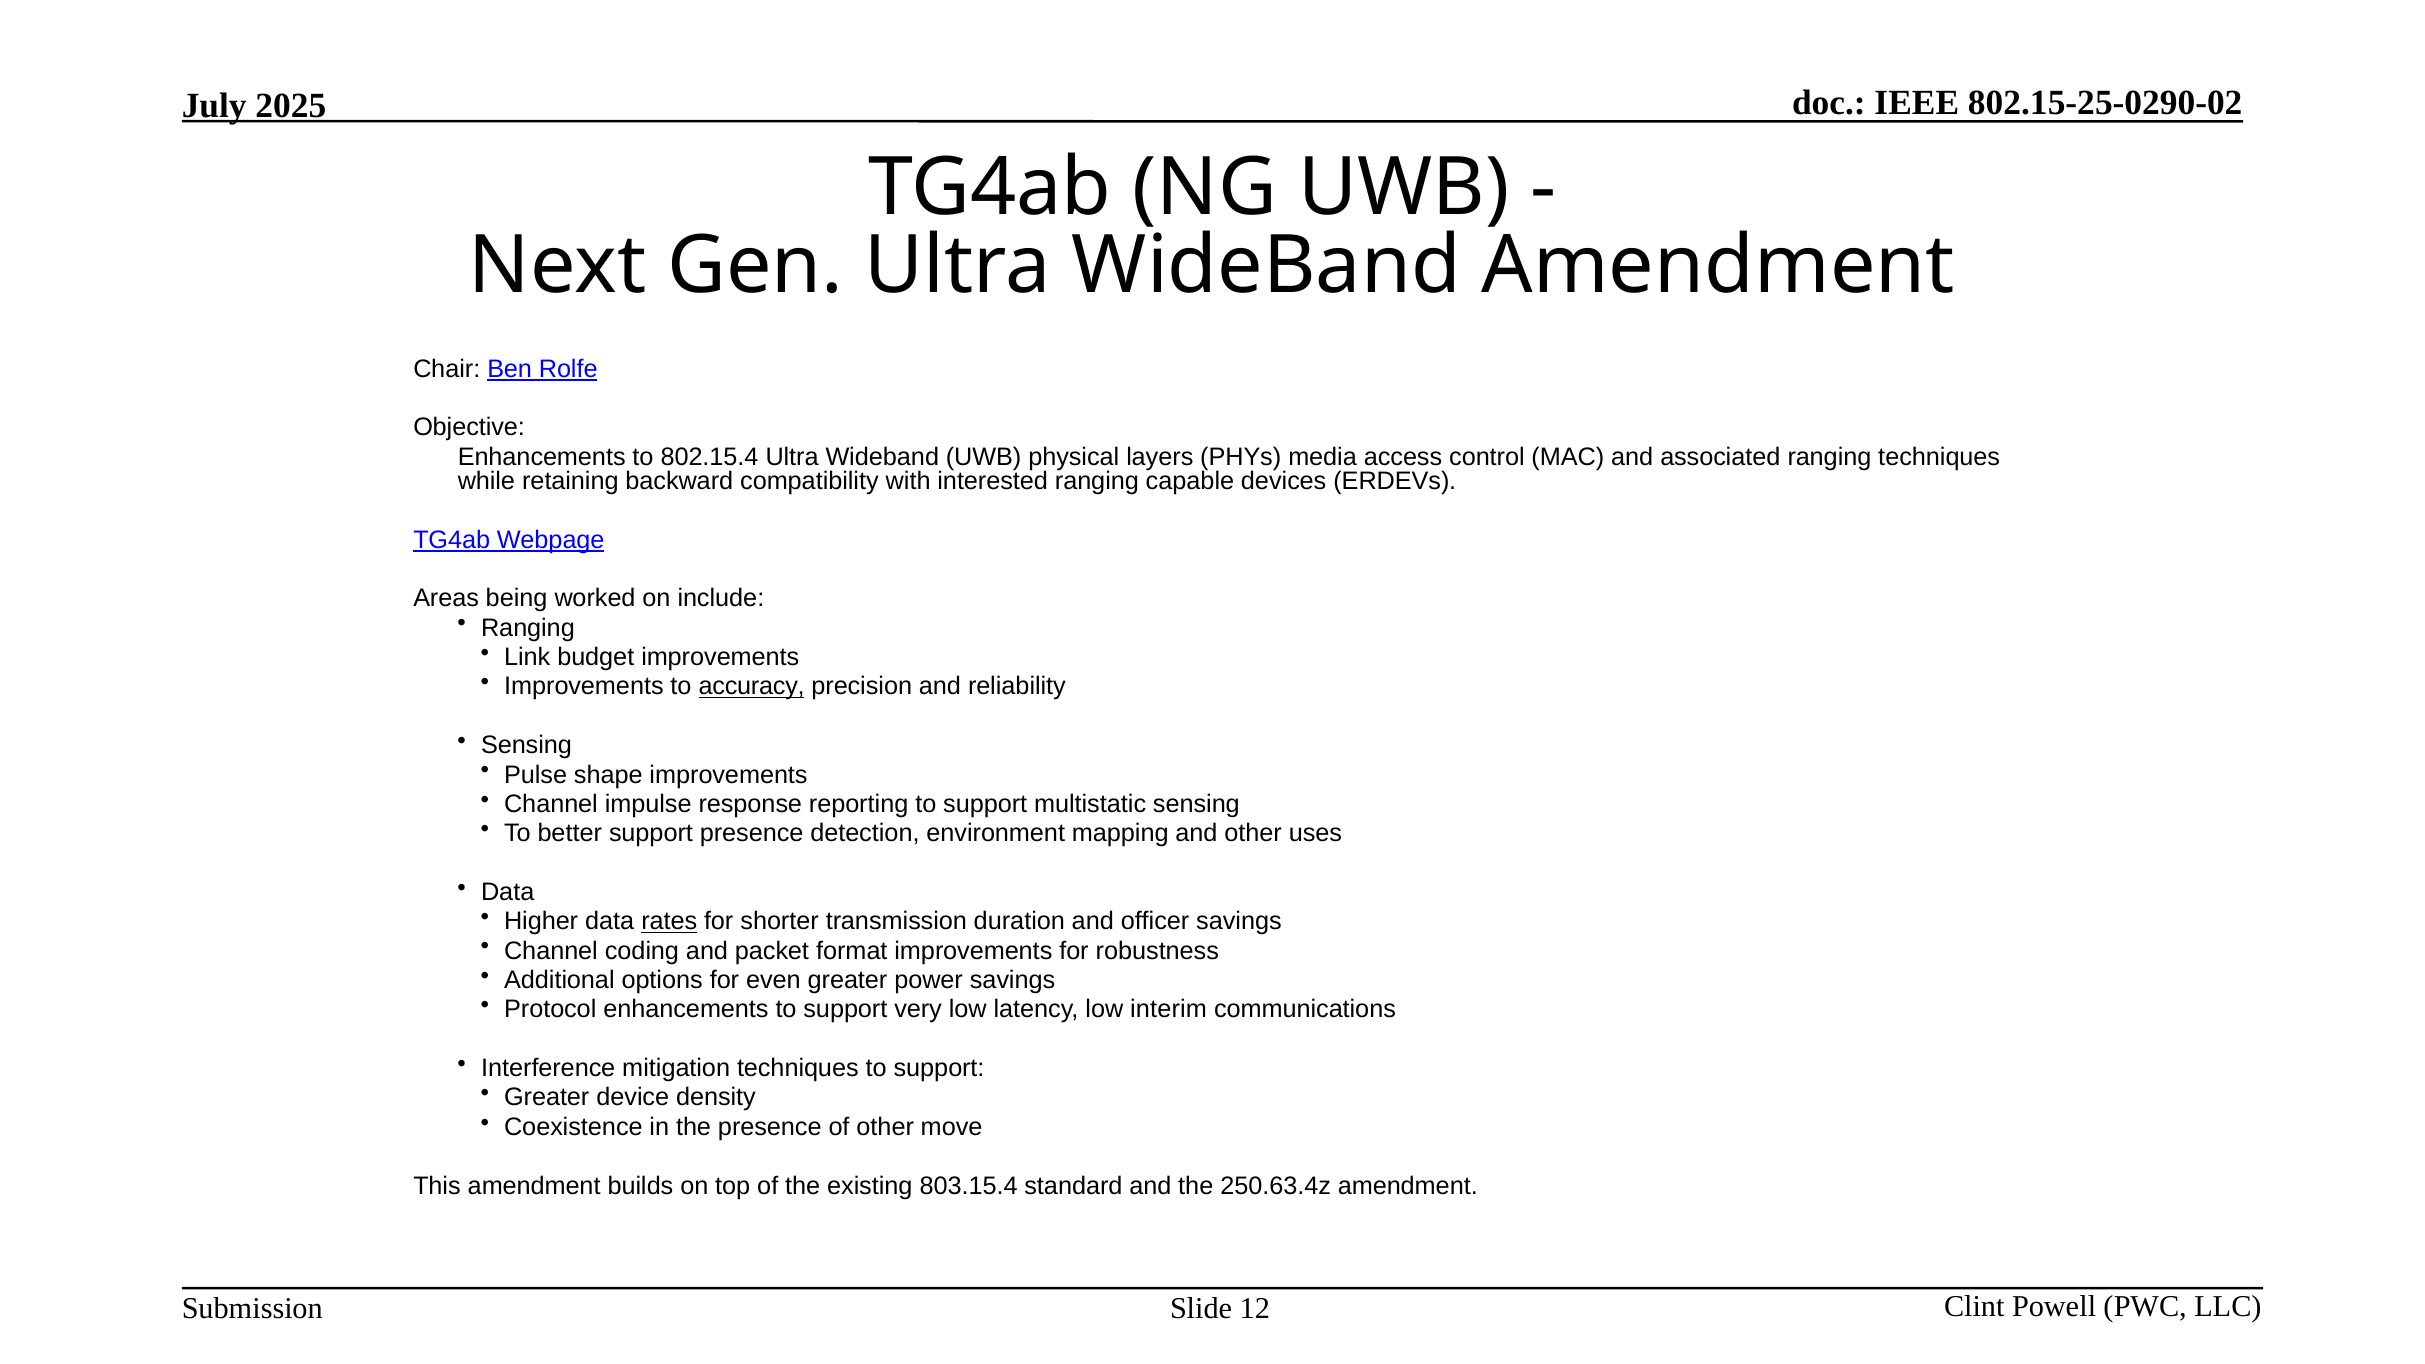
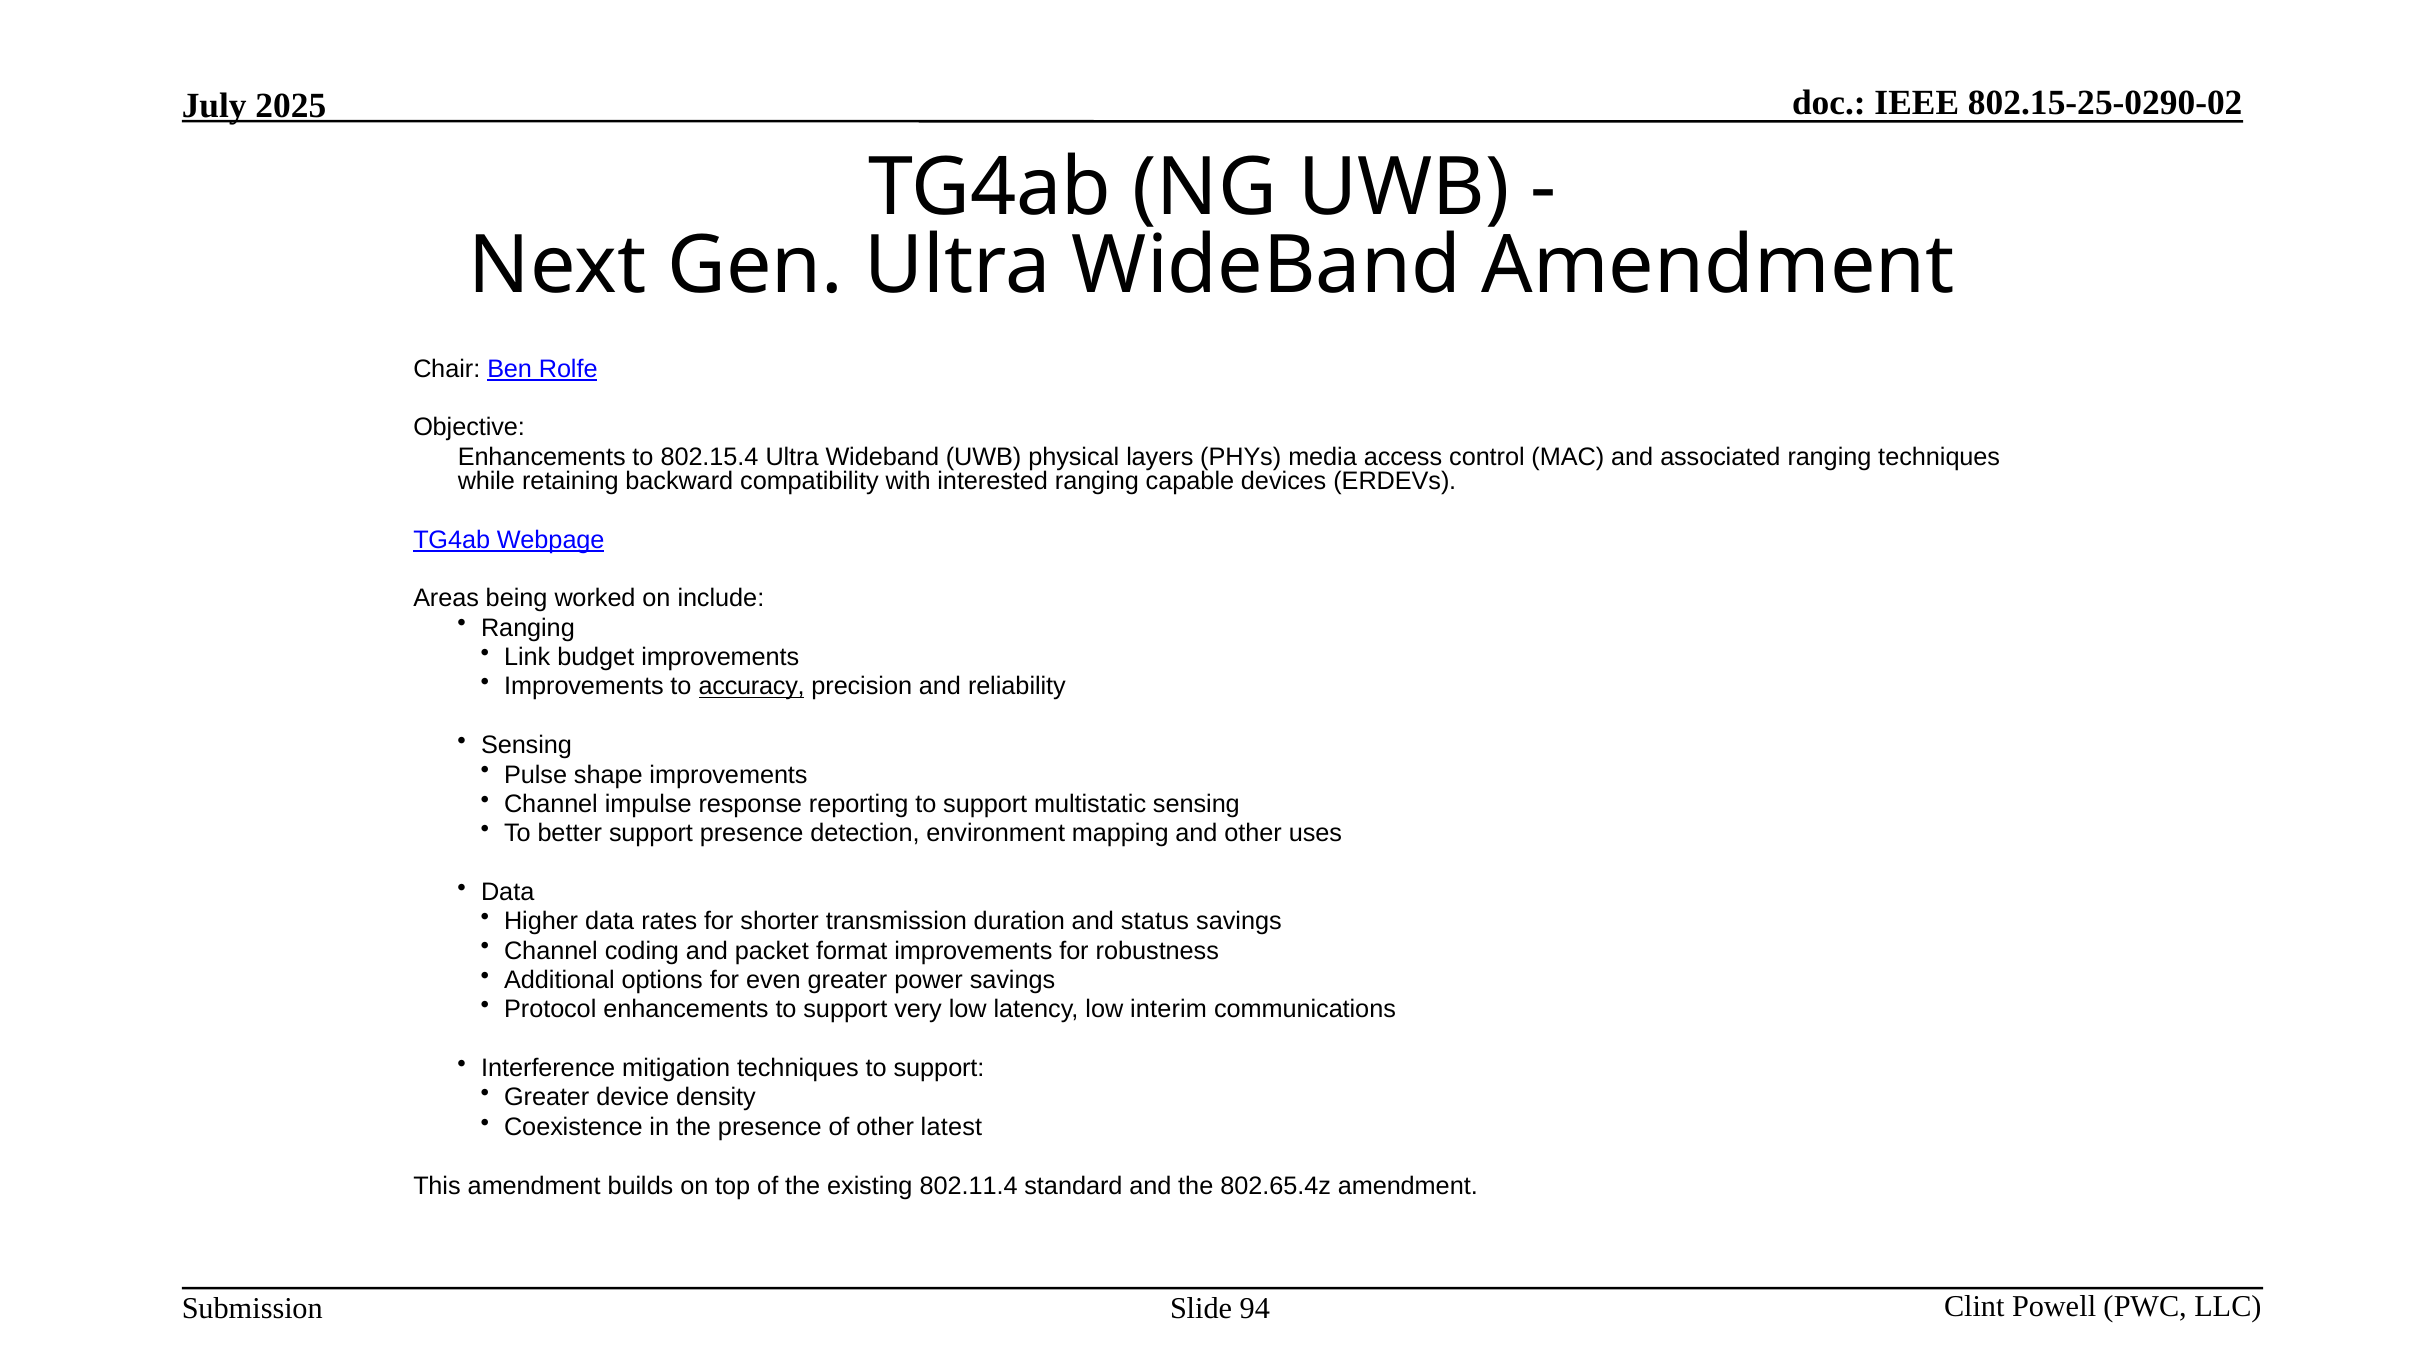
rates underline: present -> none (669, 922)
officer: officer -> status (1155, 922)
move: move -> latest (951, 1127)
803.15.4: 803.15.4 -> 802.11.4 (969, 1186)
250.63.4z: 250.63.4z -> 802.65.4z (1276, 1186)
12: 12 -> 94 (1255, 1308)
